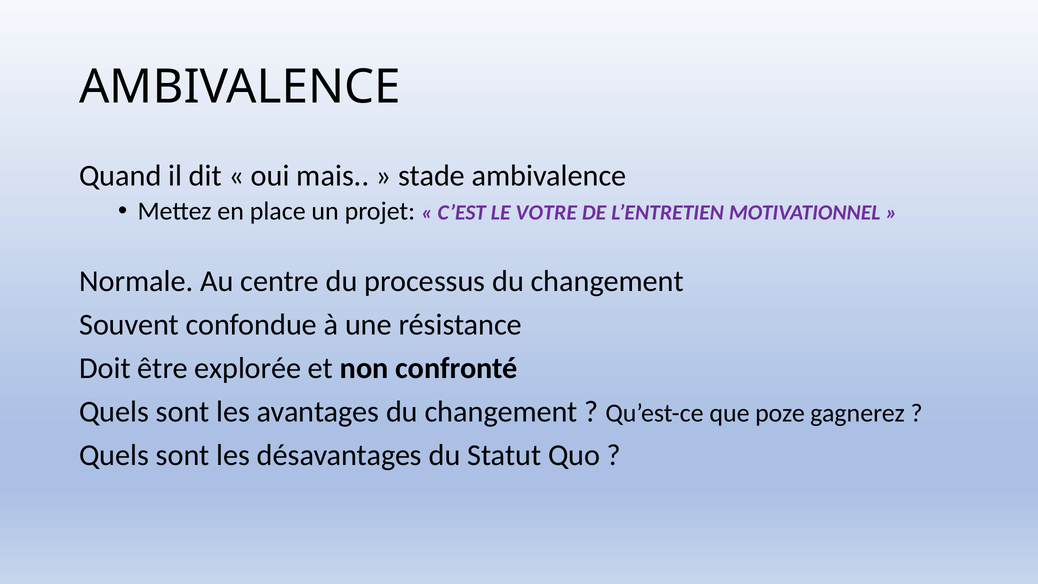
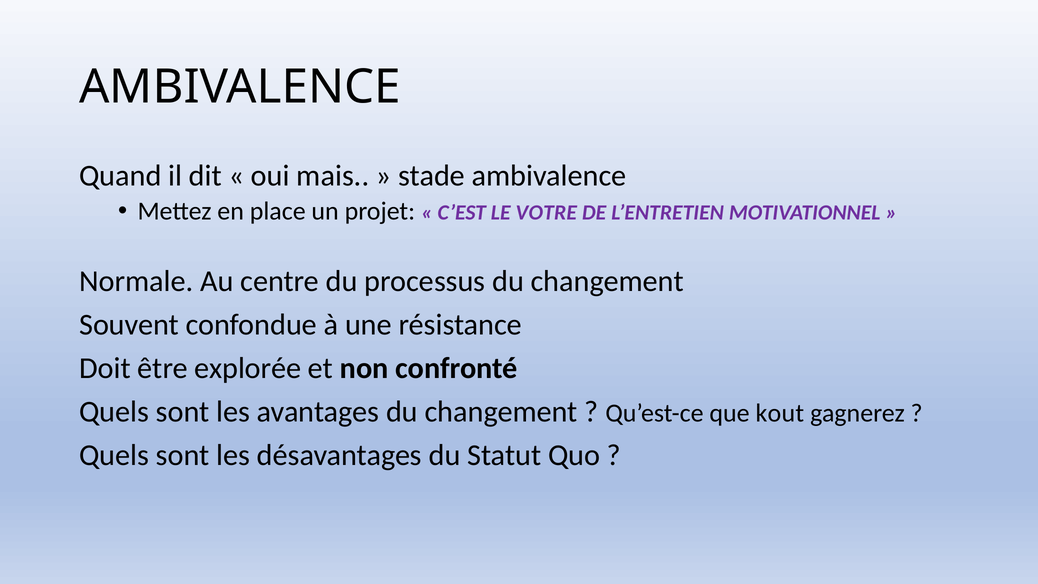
poze: poze -> kout (780, 413)
